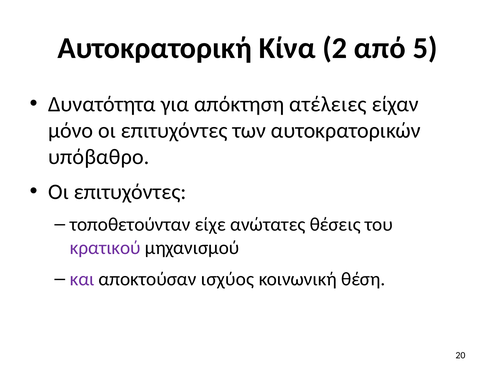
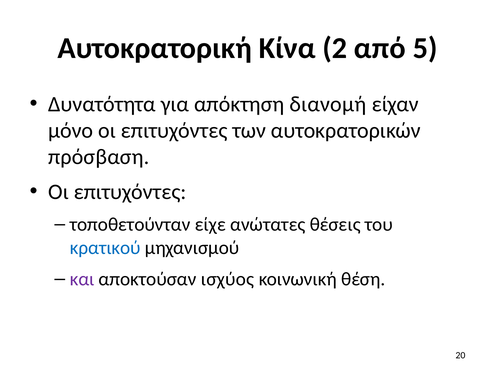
ατέλειες: ατέλειες -> διανομή (328, 104)
υπόβαθρο: υπόβαθρο -> πρόσβαση (99, 157)
κρατικού colour: purple -> blue (105, 247)
